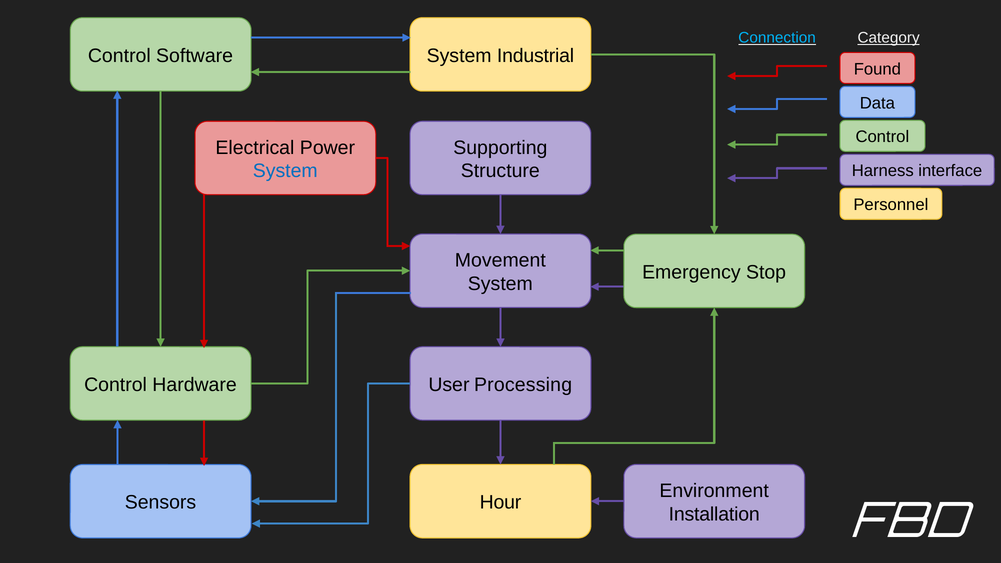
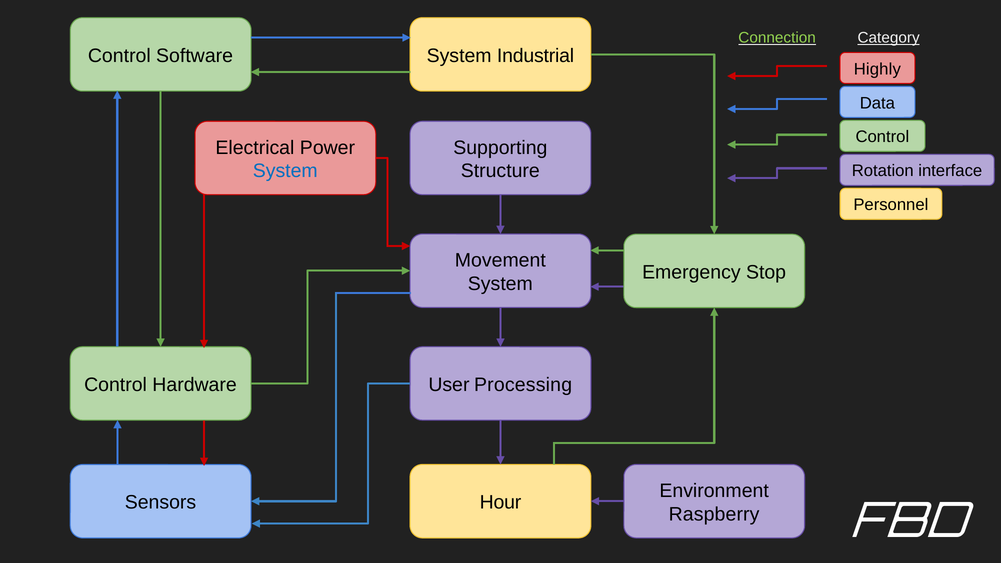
Connection colour: light blue -> light green (777, 38)
Found: Found -> Highly (877, 69)
Harness: Harness -> Rotation (883, 171)
Installation: Installation -> Raspberry (714, 514)
